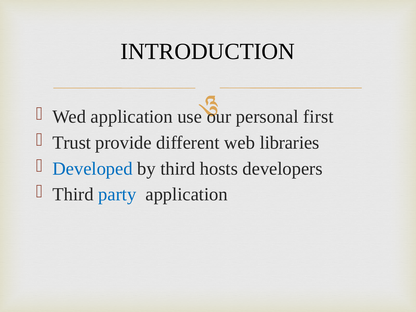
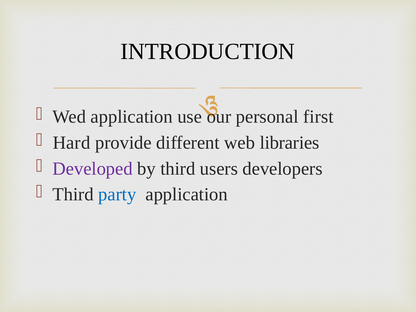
Trust: Trust -> Hard (72, 143)
Developed colour: blue -> purple (93, 169)
hosts: hosts -> users (219, 169)
